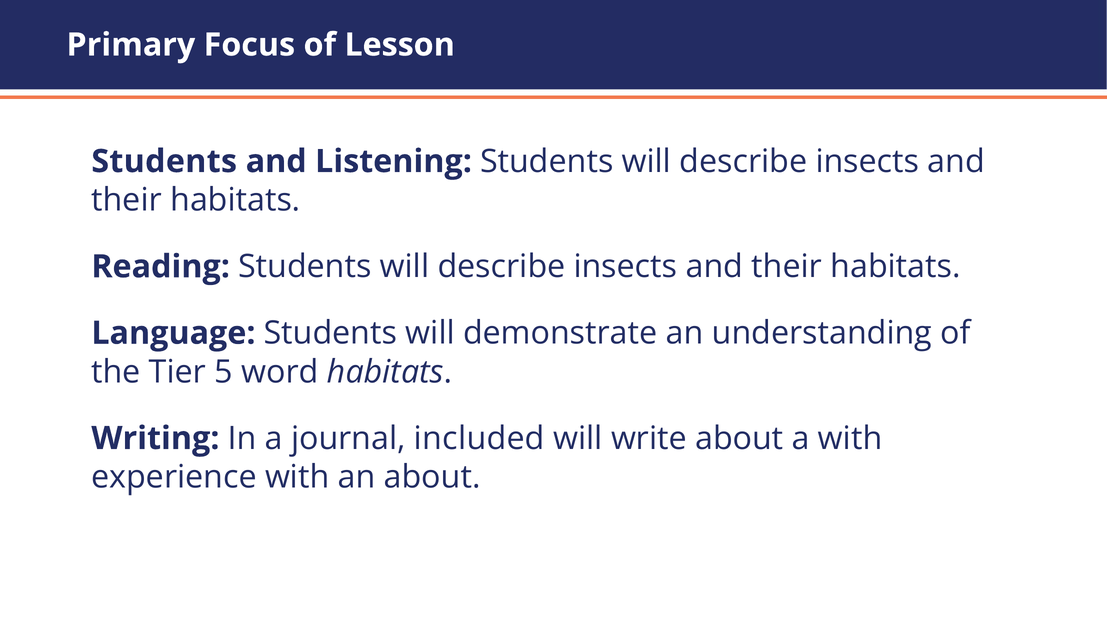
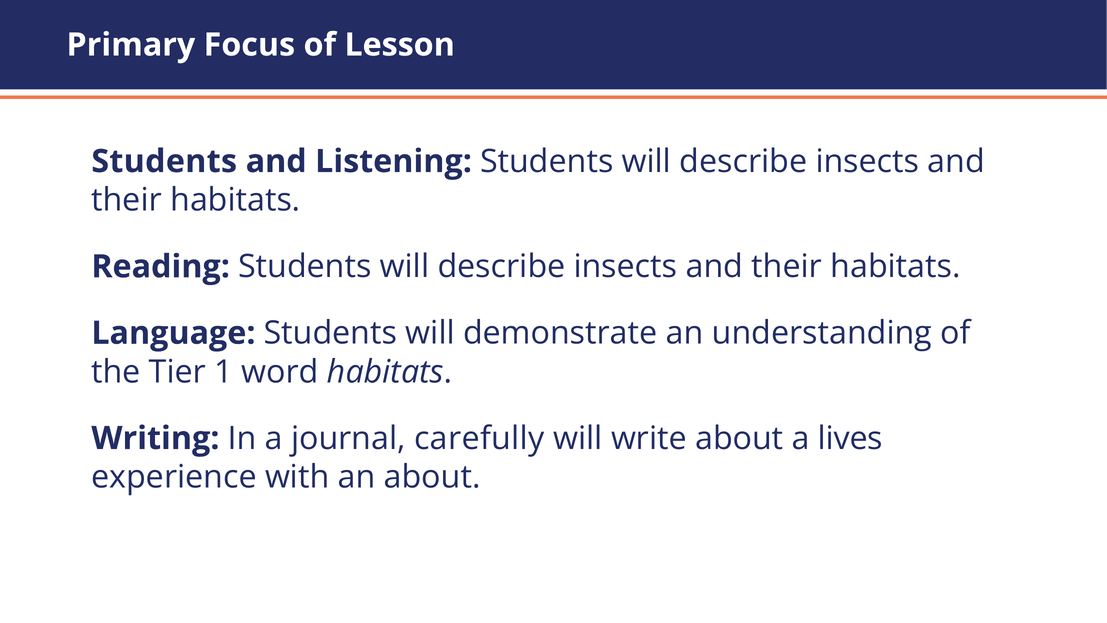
5: 5 -> 1 (224, 372)
included: included -> carefully (479, 438)
a with: with -> lives (850, 438)
